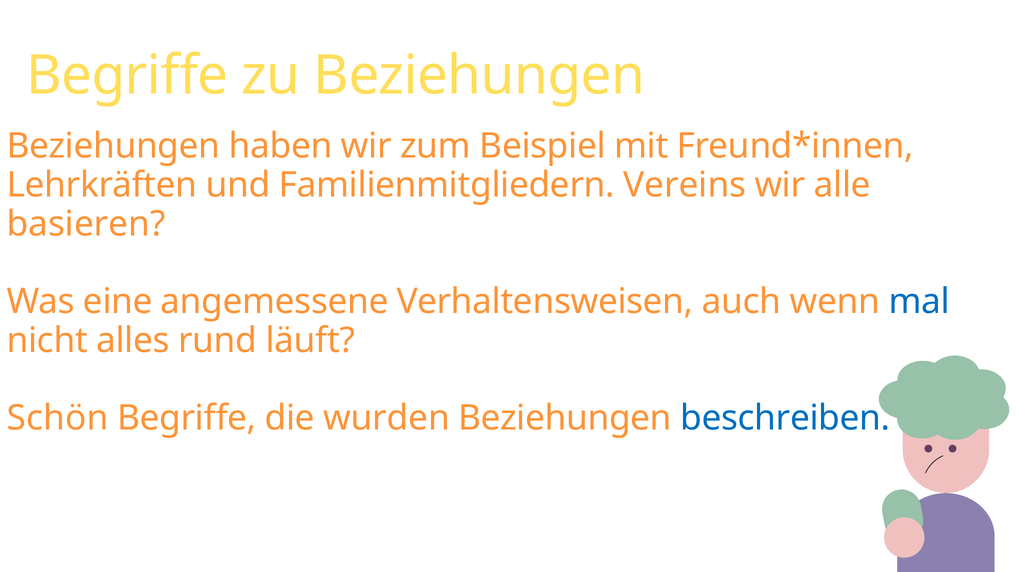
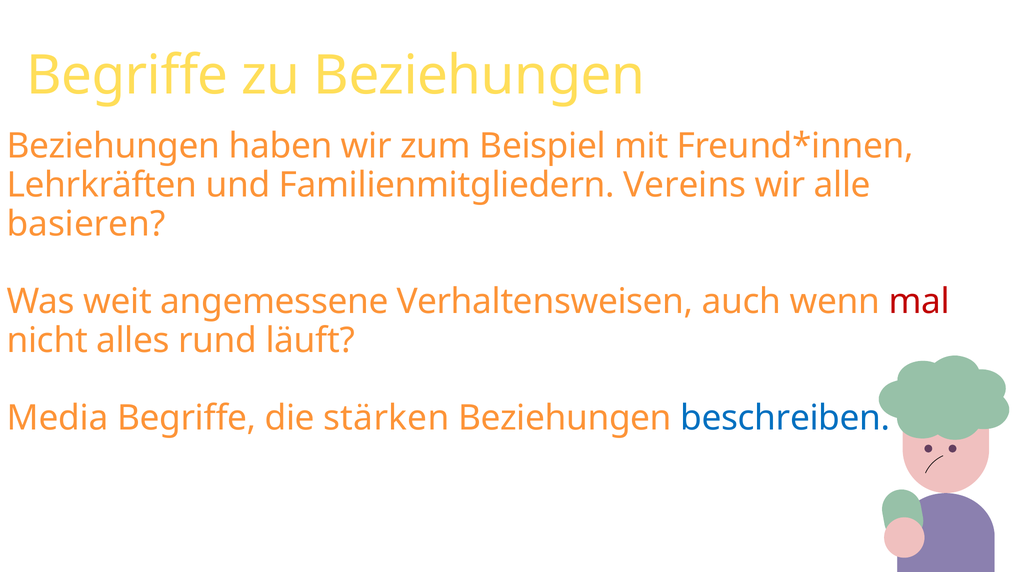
eine: eine -> weit (118, 301)
mal colour: blue -> red (919, 301)
Schön: Schön -> Media (58, 418)
wurden: wurden -> stärken (386, 418)
